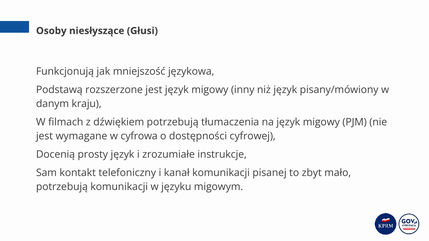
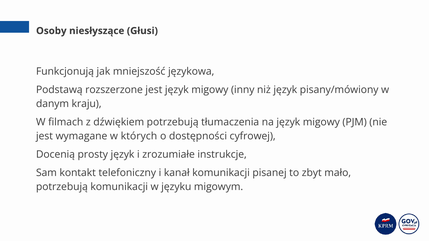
cyfrowa: cyfrowa -> których (139, 136)
